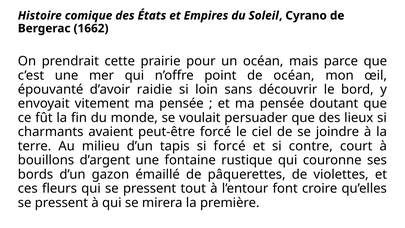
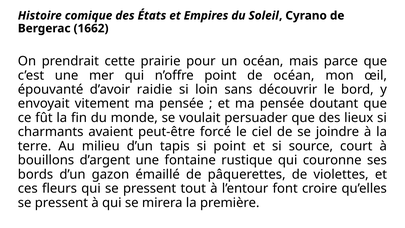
si forcé: forcé -> point (230, 146)
contre: contre -> source (311, 146)
